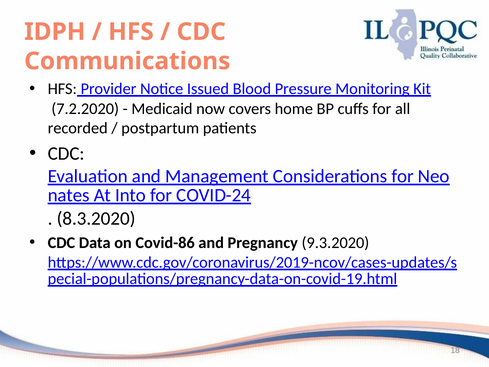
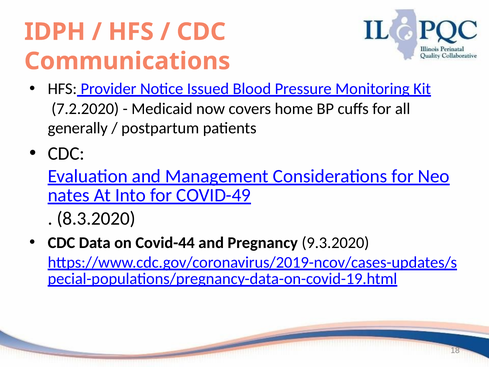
recorded: recorded -> generally (78, 128)
COVID-24: COVID-24 -> COVID-49 (214, 195)
Covid-86: Covid-86 -> Covid-44 (165, 243)
